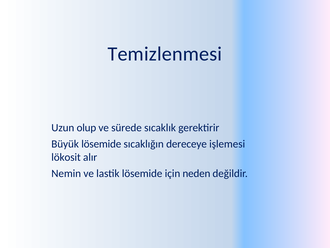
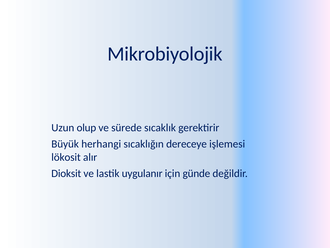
Temizlenmesi: Temizlenmesi -> Mikrobiyolojik (165, 54)
Büyük lösemide: lösemide -> herhangi (101, 144)
Nemin: Nemin -> Dioksit (66, 173)
lastik lösemide: lösemide -> uygulanır (142, 173)
neden: neden -> günde (196, 173)
